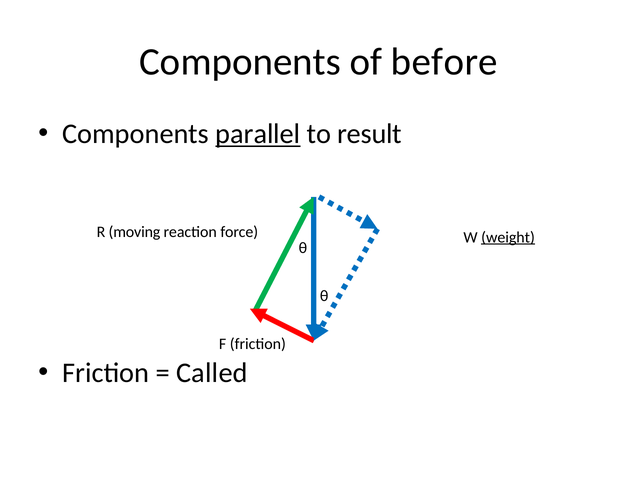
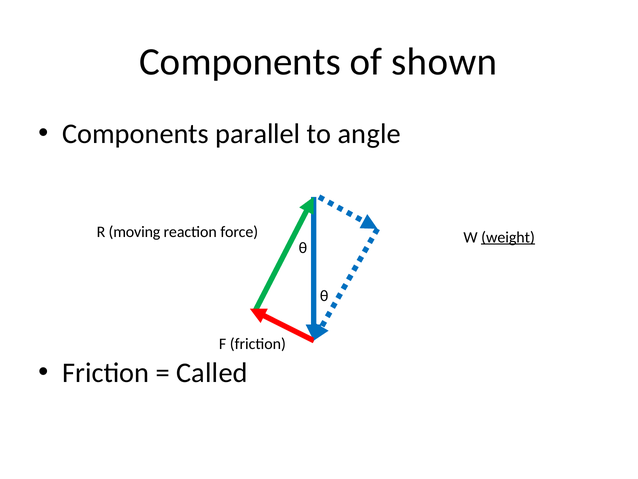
before: before -> shown (444, 62)
parallel underline: present -> none (258, 134)
result: result -> angle (369, 134)
